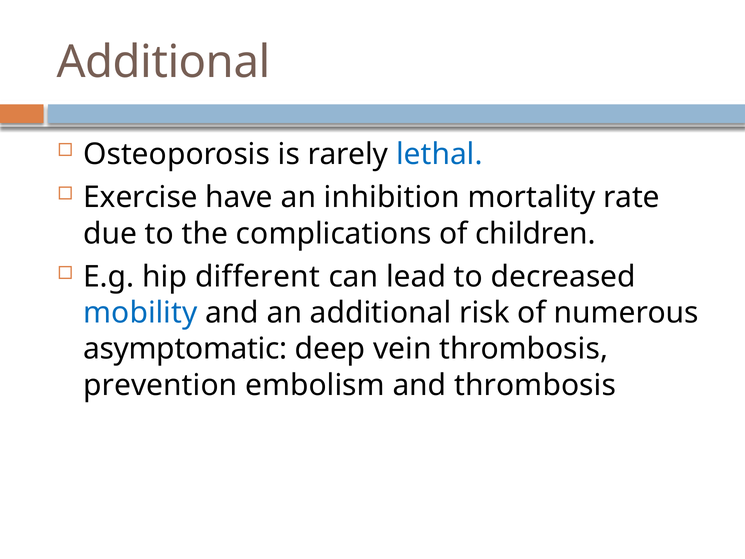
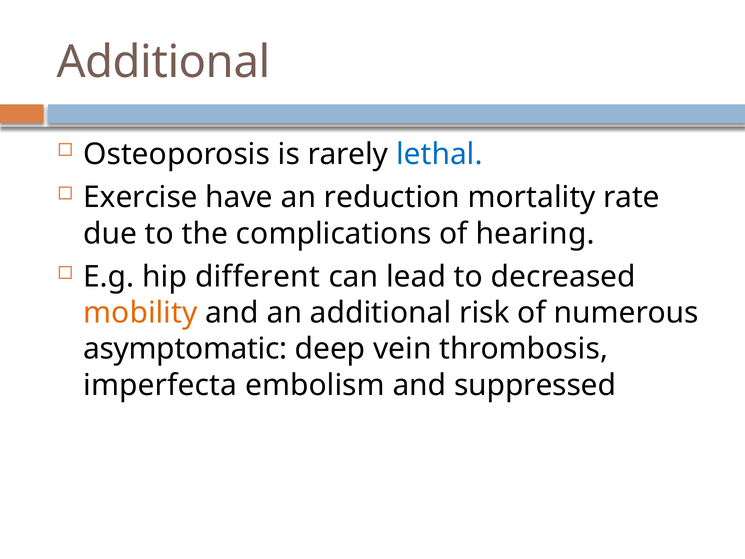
inhibition: inhibition -> reduction (392, 197)
children: children -> hearing (535, 234)
mobility colour: blue -> orange (140, 313)
prevention: prevention -> imperfecta (160, 385)
and thrombosis: thrombosis -> suppressed (535, 385)
